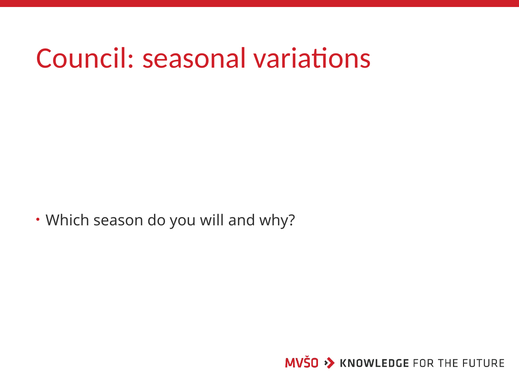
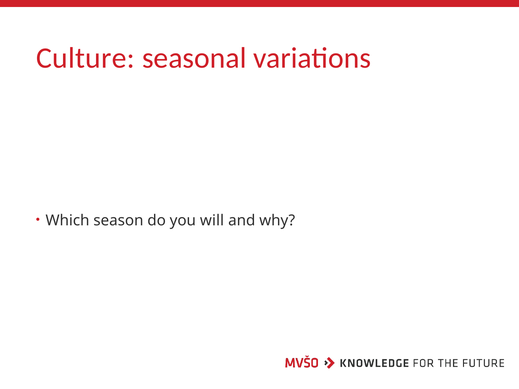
Council: Council -> Culture (85, 58)
